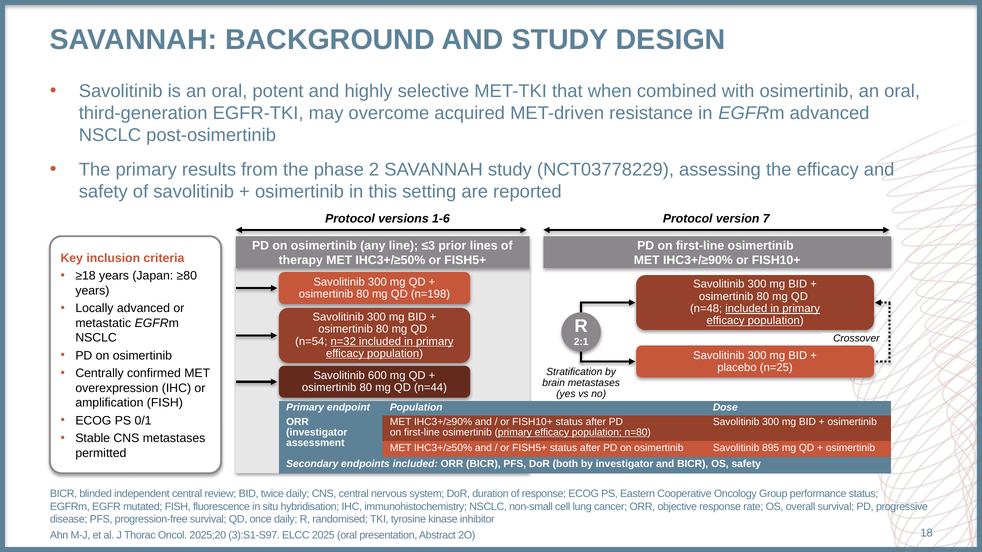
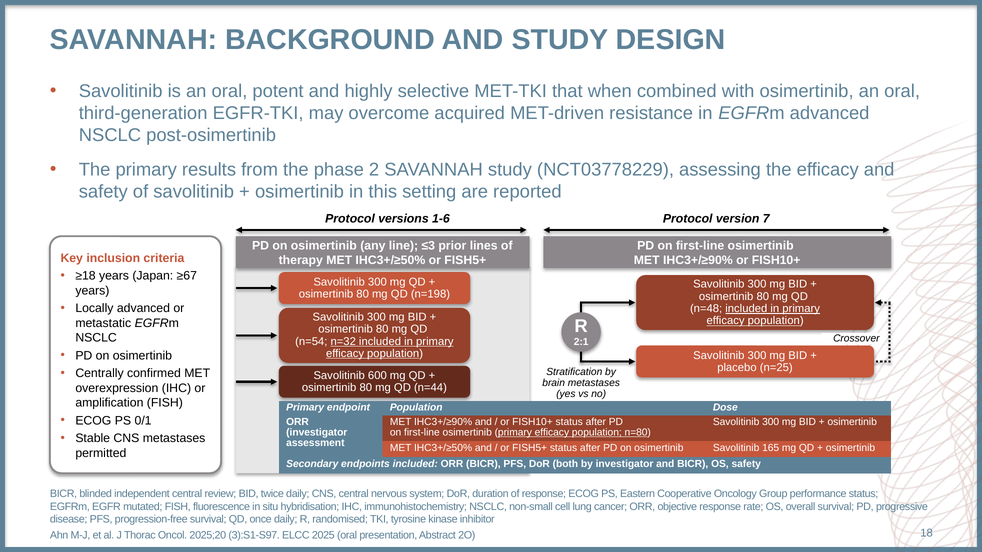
≥80: ≥80 -> ≥67 (187, 276)
895: 895 -> 165 (771, 448)
